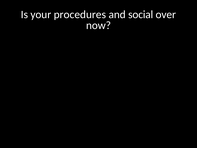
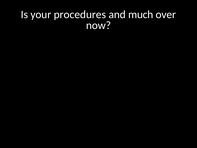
social: social -> much (141, 15)
